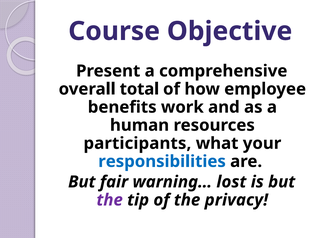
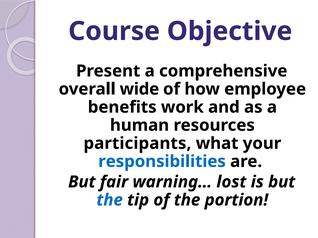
total: total -> wide (139, 89)
the colour: purple -> blue (110, 200)
privacy: privacy -> portion (236, 200)
